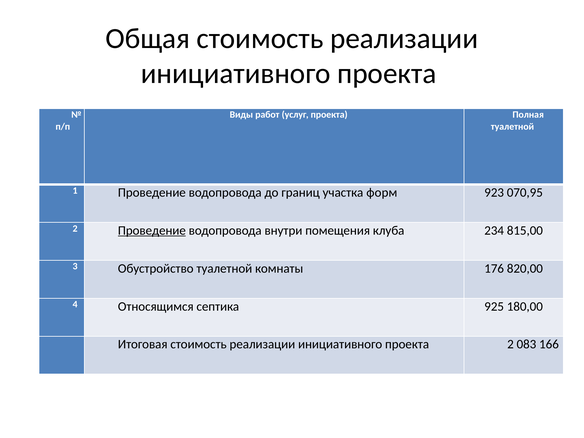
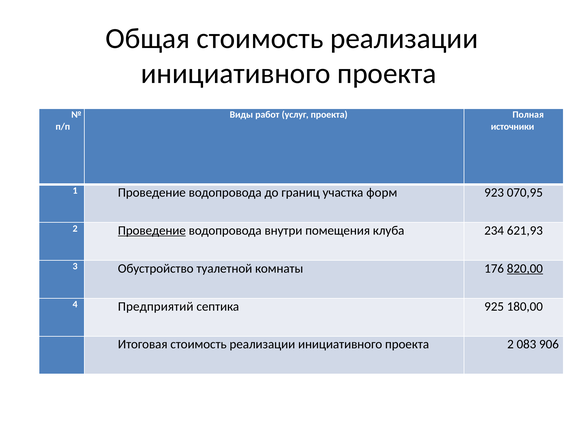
туалетной: туалетной -> источники (513, 127)
815,00: 815,00 -> 621,93 (525, 231)
820,00 underline: none -> present (525, 268)
Относящимся: Относящимся -> Предприятий (156, 306)
166: 166 -> 906 (549, 344)
